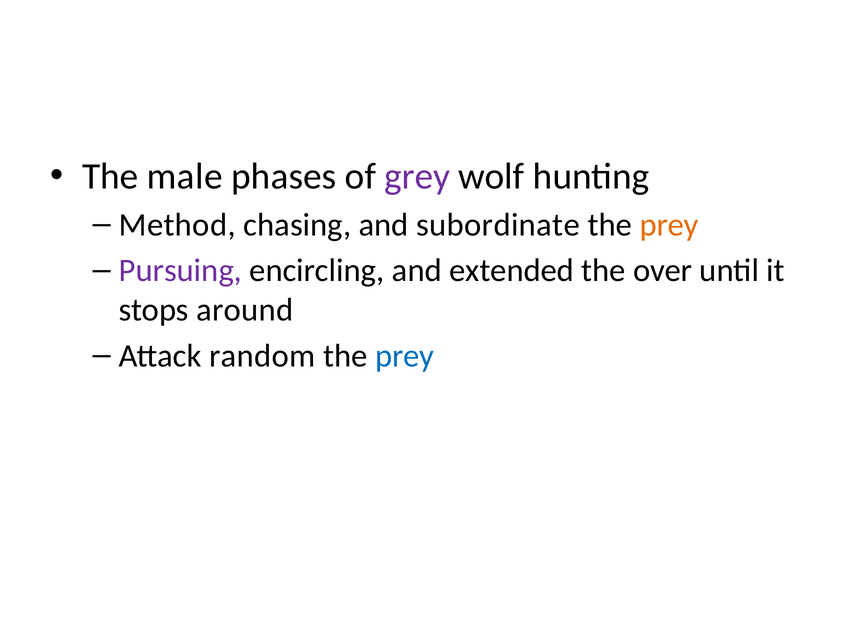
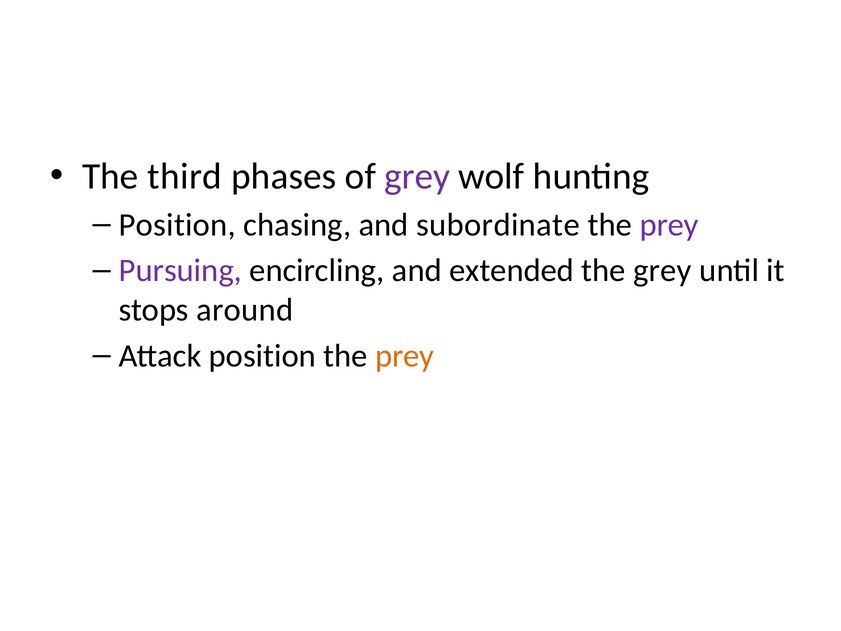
male: male -> third (185, 176)
Method: Method -> Position (177, 225)
prey colour: orange -> purple (669, 225)
the over: over -> grey (662, 271)
Attack random: random -> position (262, 356)
prey colour: blue -> orange (405, 356)
